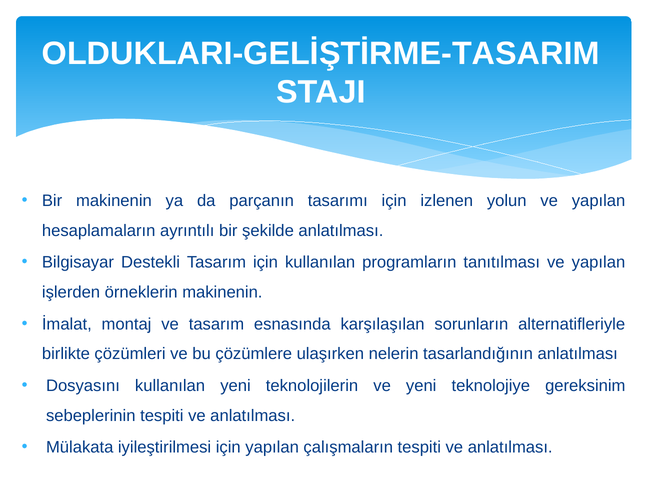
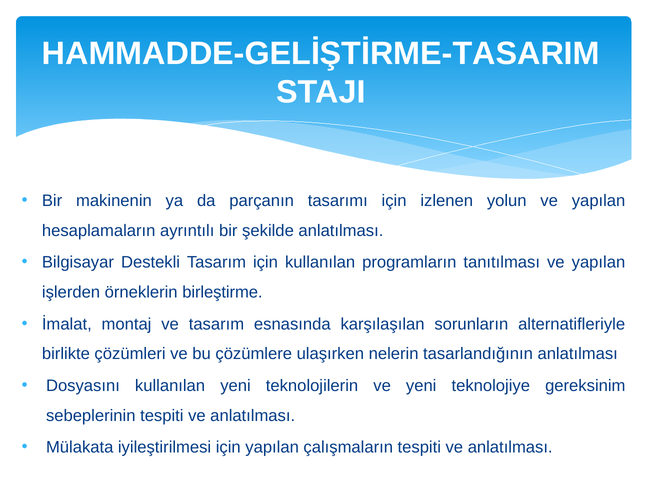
OLDUKLARI-GELİŞTİRME-TASARIM: OLDUKLARI-GELİŞTİRME-TASARIM -> HAMMADDE-GELİŞTİRME-TASARIM (321, 53)
örneklerin makinenin: makinenin -> birleştirme (222, 292)
